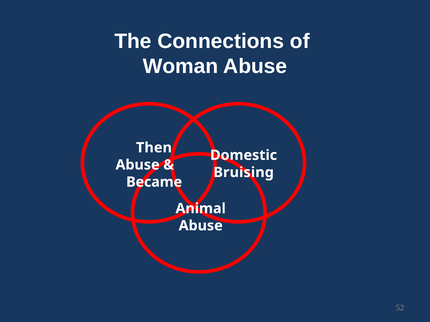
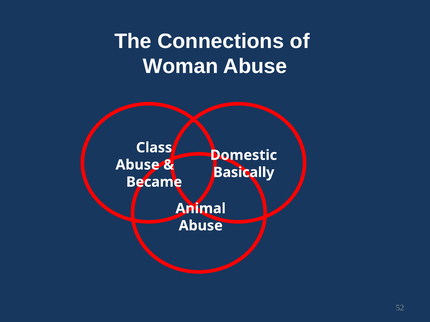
Then: Then -> Class (154, 148)
Bruising: Bruising -> Basically (244, 173)
